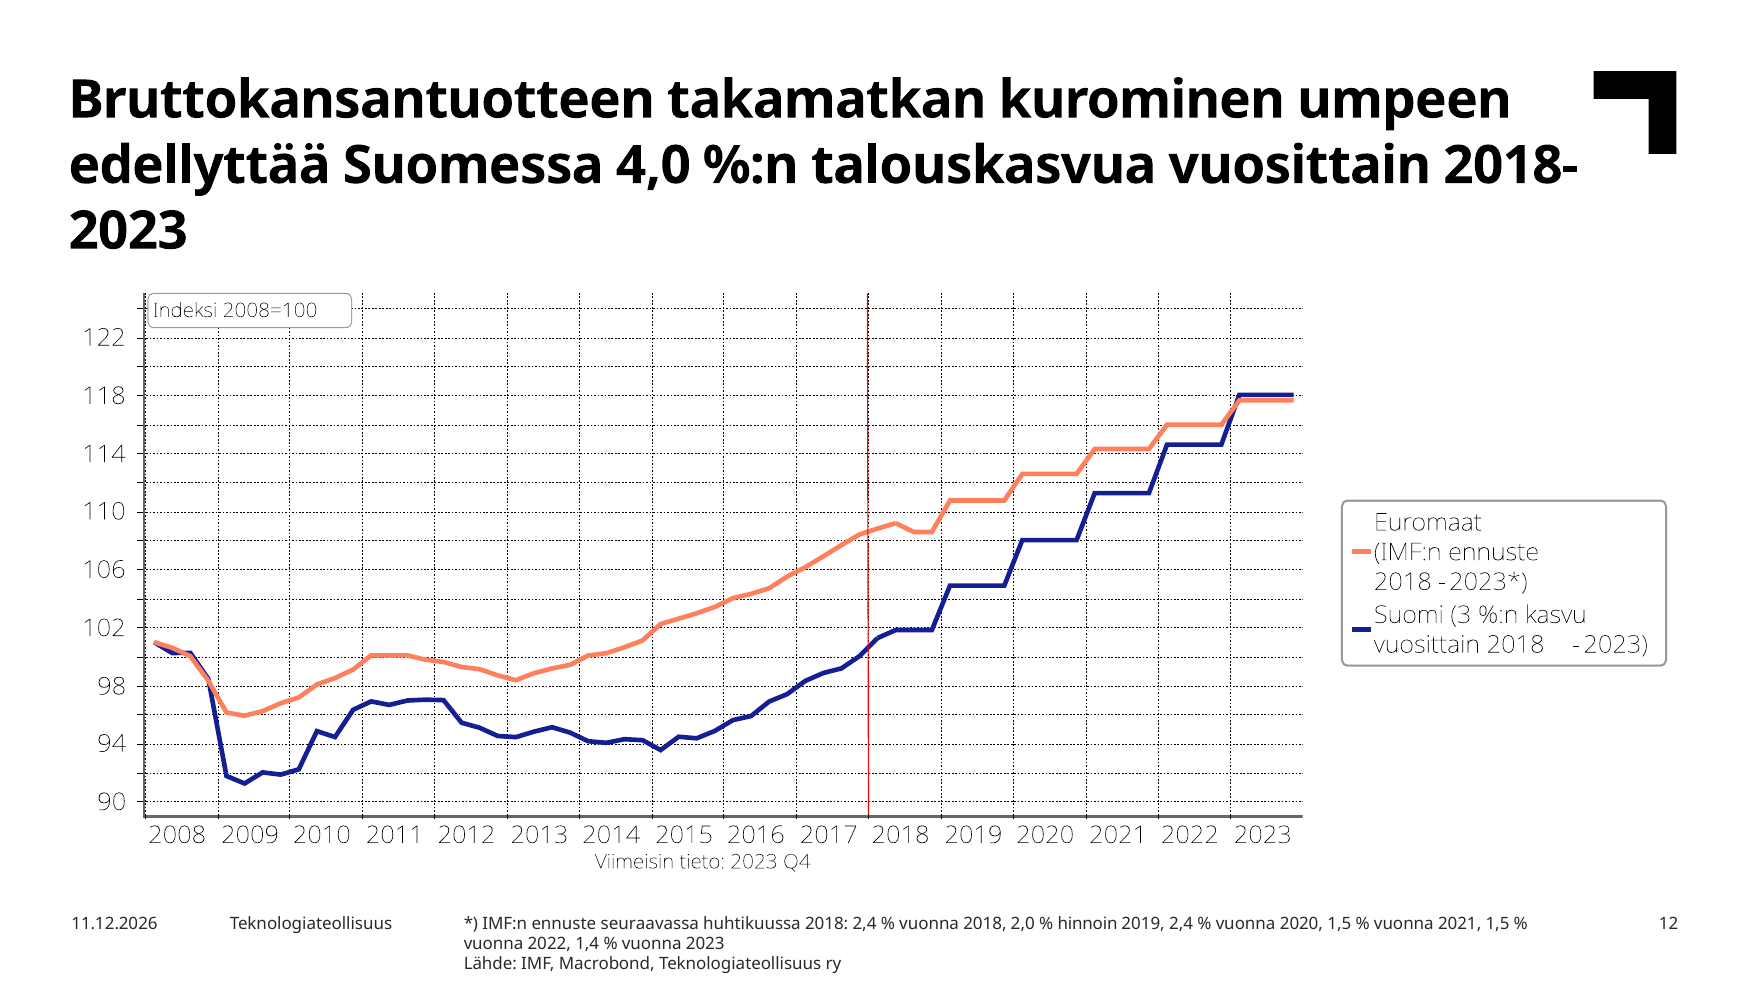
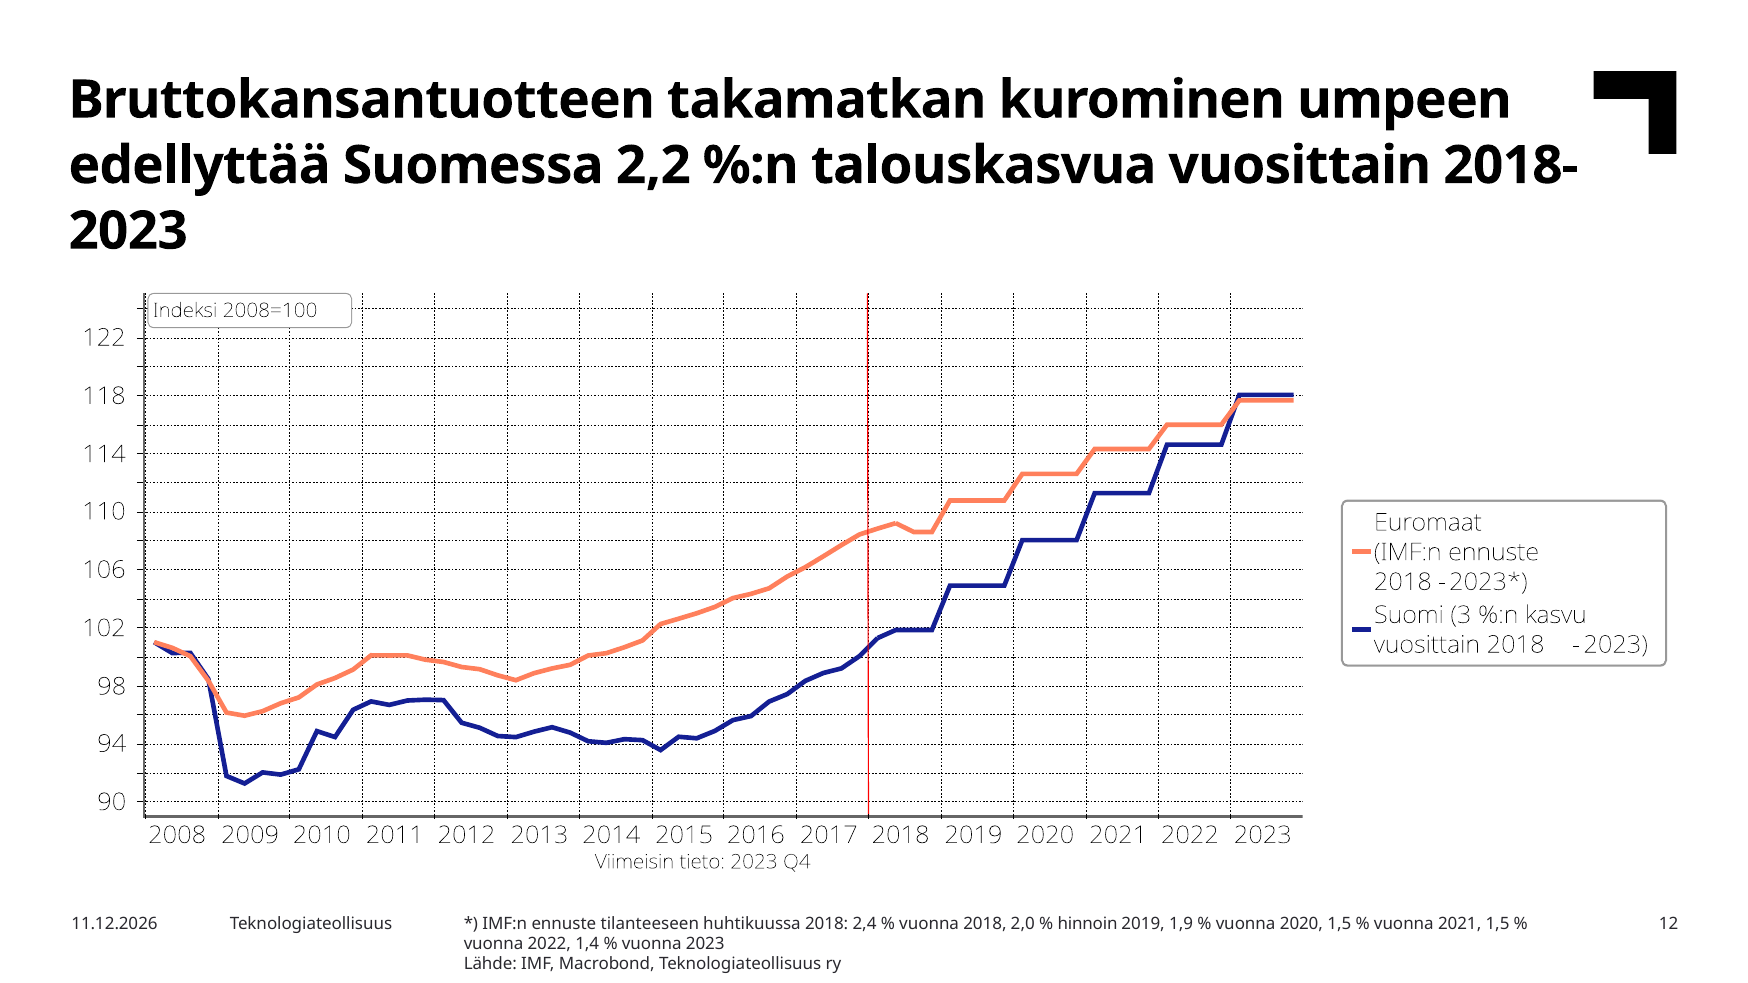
4,0: 4,0 -> 2,2 (653, 166)
seuraavassa: seuraavassa -> tilanteeseen (650, 924)
2019 2,4: 2,4 -> 1,9 (1181, 924)
